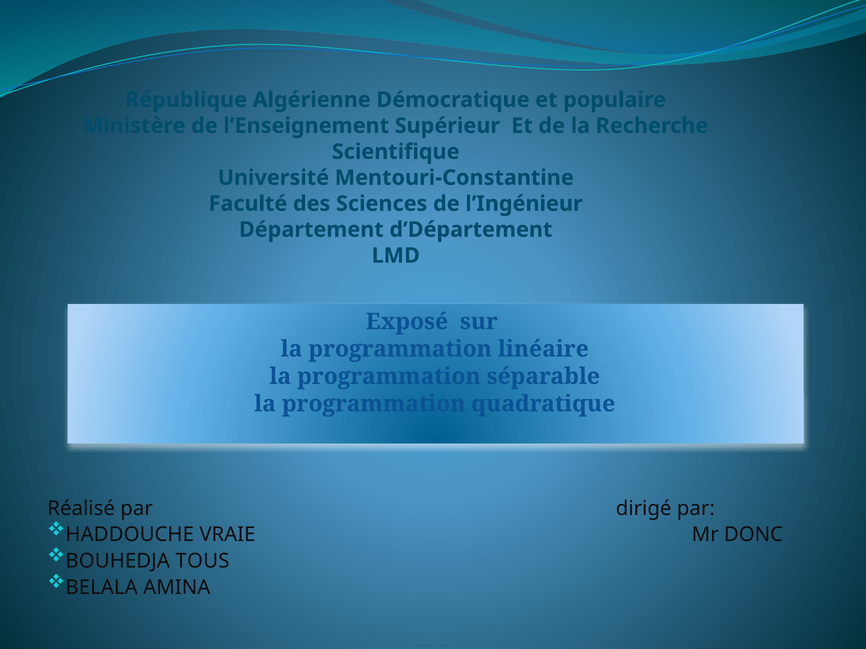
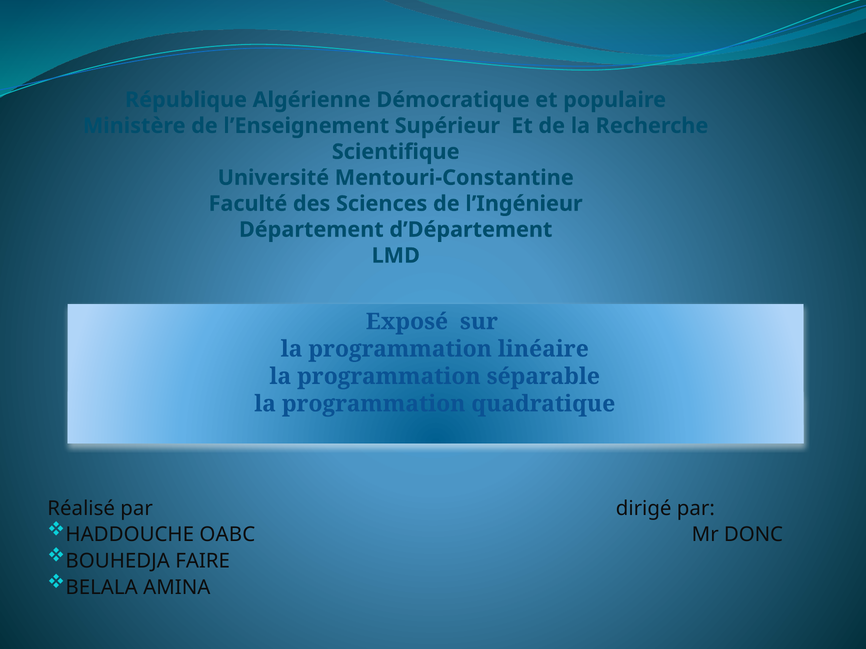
VRAIE: VRAIE -> OABC (227, 535)
TOUS: TOUS -> FAIRE (203, 561)
